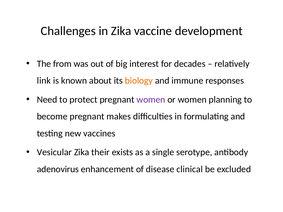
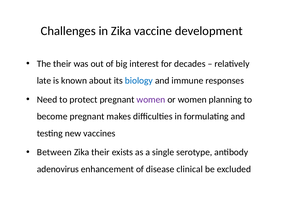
The from: from -> their (62, 64)
link: link -> late (44, 81)
biology colour: orange -> blue (139, 81)
Vesicular: Vesicular -> Between (54, 152)
